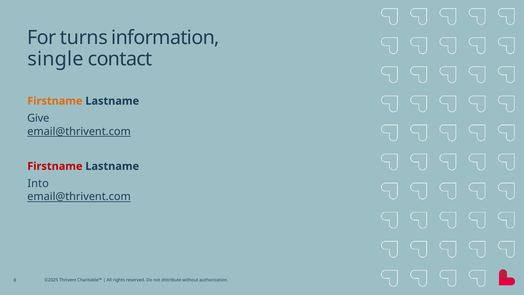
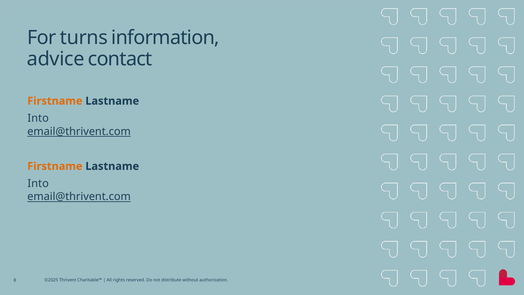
single: single -> advice (56, 59)
Give: Give -> Into (38, 118)
Firstname colour: red -> orange (55, 166)
